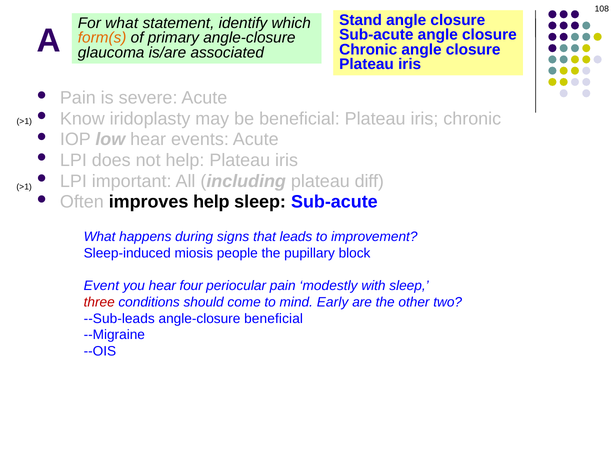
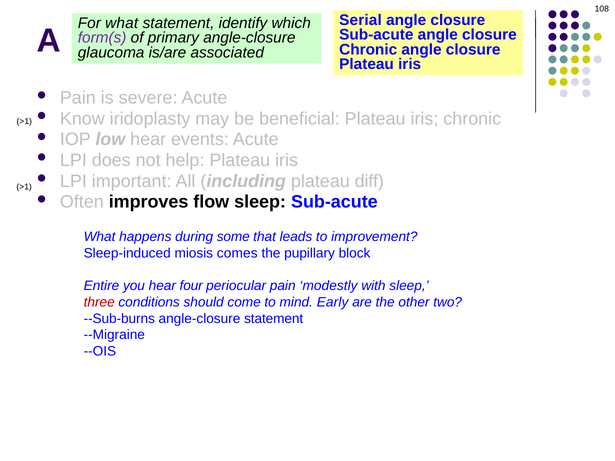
Stand: Stand -> Serial (361, 20)
form(s colour: orange -> purple (102, 38)
improves help: help -> flow (211, 202)
signs: signs -> some (233, 237)
people: people -> comes (237, 253)
Event: Event -> Entire (101, 286)
--Sub-leads: --Sub-leads -> --Sub-burns (119, 319)
angle-closure beneficial: beneficial -> statement (274, 319)
